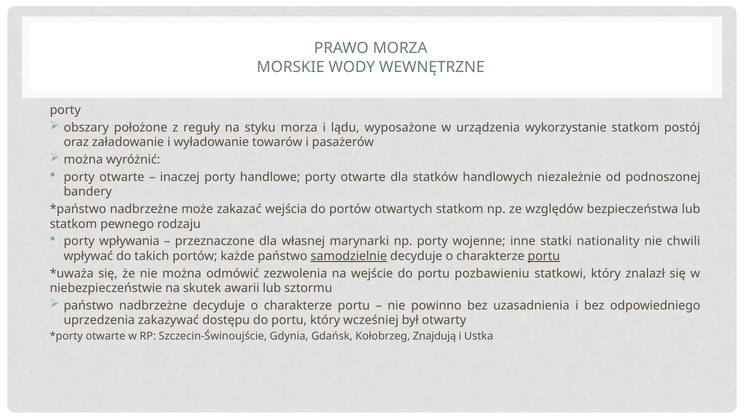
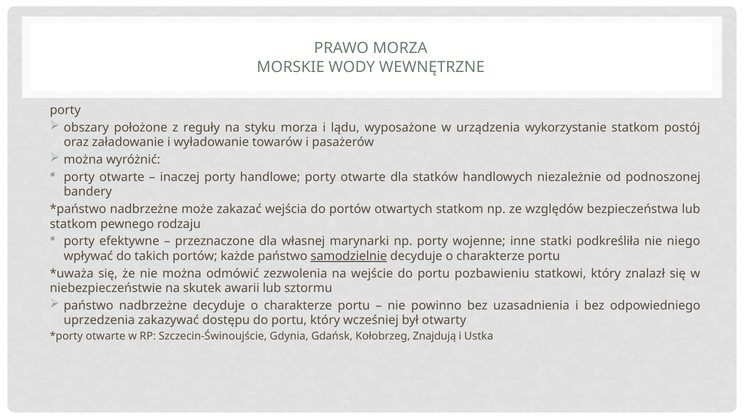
wpływania: wpływania -> efektywne (129, 242)
nationality: nationality -> podkreśliła (608, 242)
chwili: chwili -> niego (684, 242)
portu underline: present -> none (544, 256)
